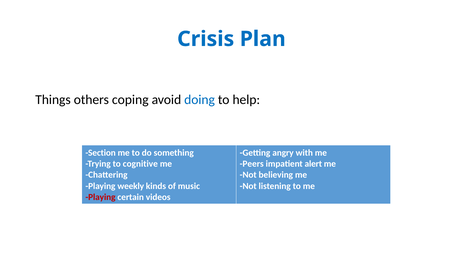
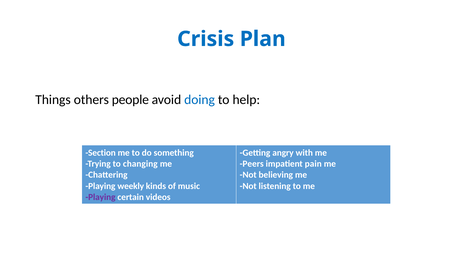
coping: coping -> people (130, 99)
cognitive: cognitive -> changing (140, 163)
alert: alert -> pain (313, 163)
Playing colour: red -> purple (100, 197)
